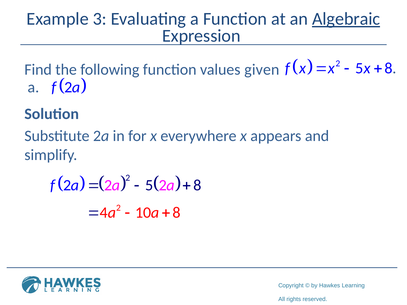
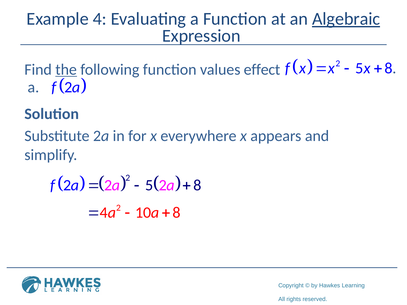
Example 3: 3 -> 4 (100, 19)
the underline: none -> present (66, 70)
given: given -> effect (262, 70)
